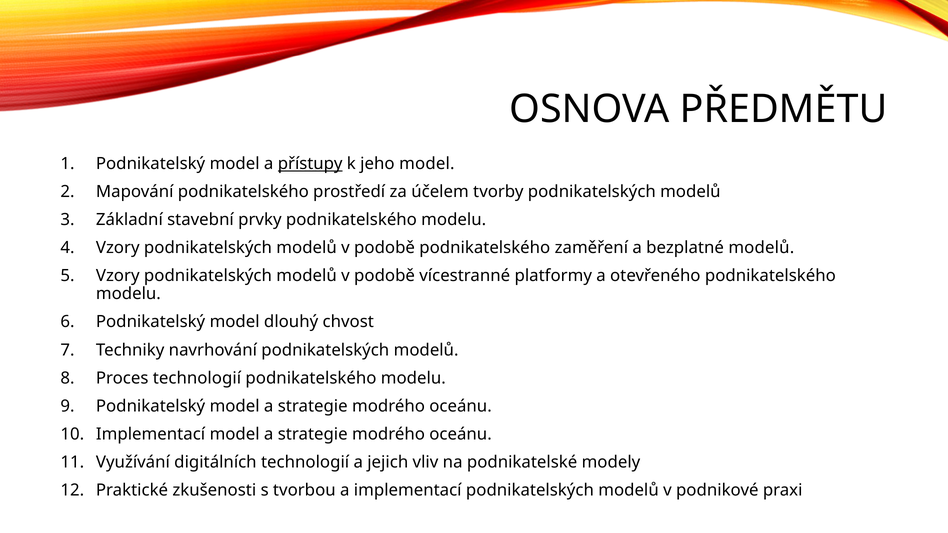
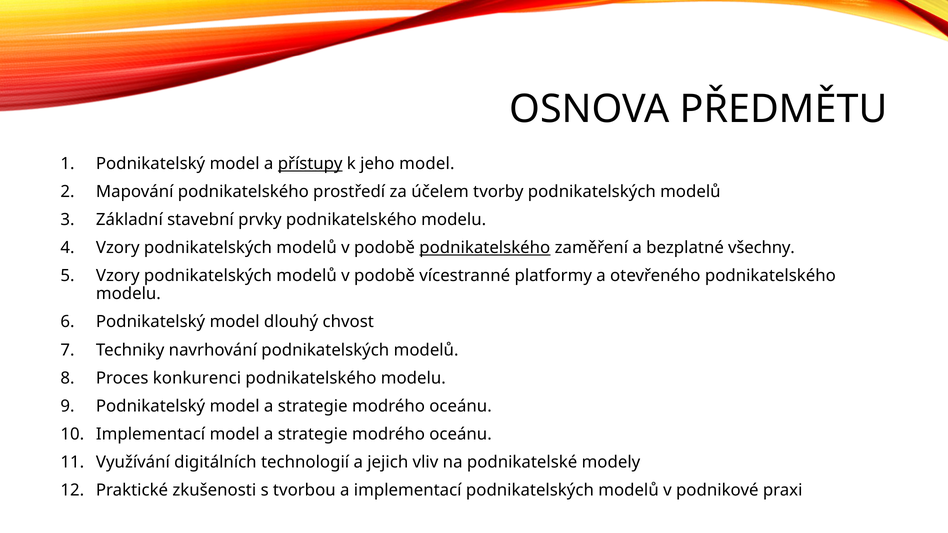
podnikatelského underline: none -> present (485, 248)
bezplatné modelů: modelů -> všechny (761, 248)
Proces technologií: technologií -> konkurenci (197, 378)
